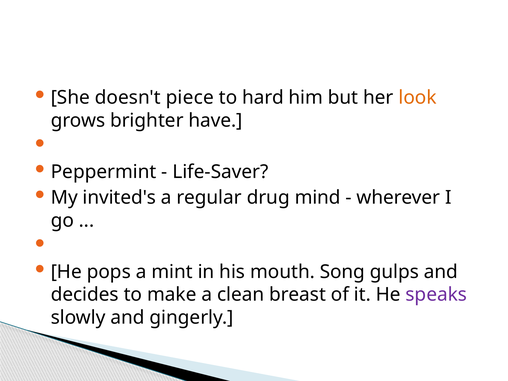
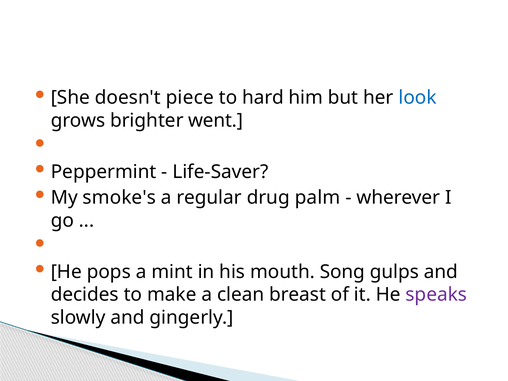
look colour: orange -> blue (418, 98)
have: have -> went (216, 120)
invited's: invited's -> smoke's (119, 198)
mind: mind -> palm (318, 198)
